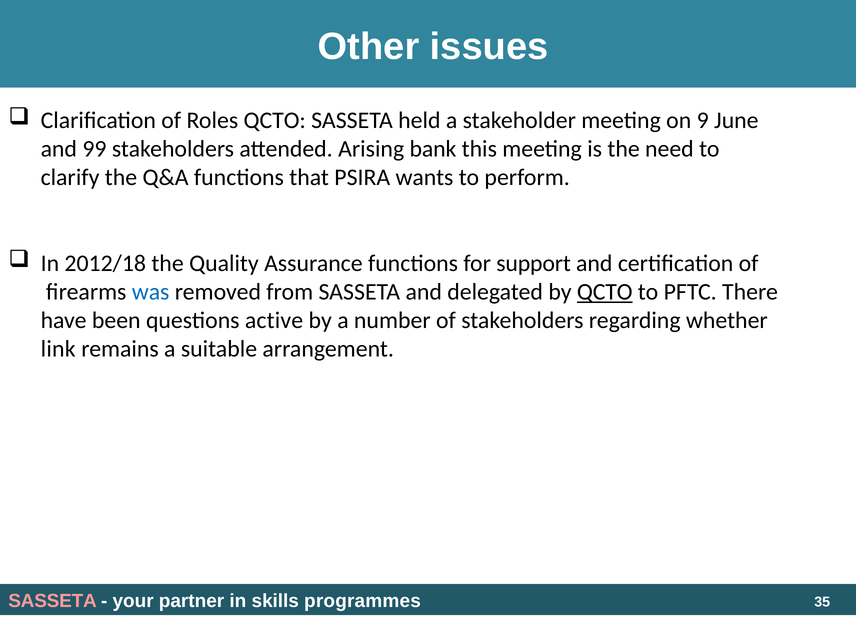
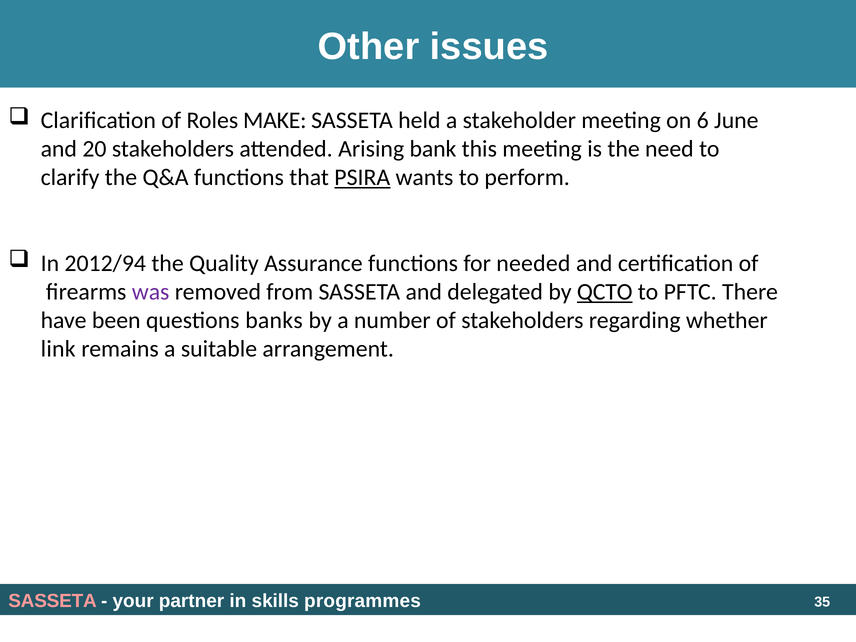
Roles QCTO: QCTO -> MAKE (275, 121)
9: 9 -> 6 (703, 121)
99: 99 -> 20 (94, 149)
PSIRA underline: none -> present (362, 178)
2012/18: 2012/18 -> 2012/94 (105, 263)
support: support -> needed (533, 263)
was colour: blue -> purple (151, 292)
active: active -> banks (274, 320)
